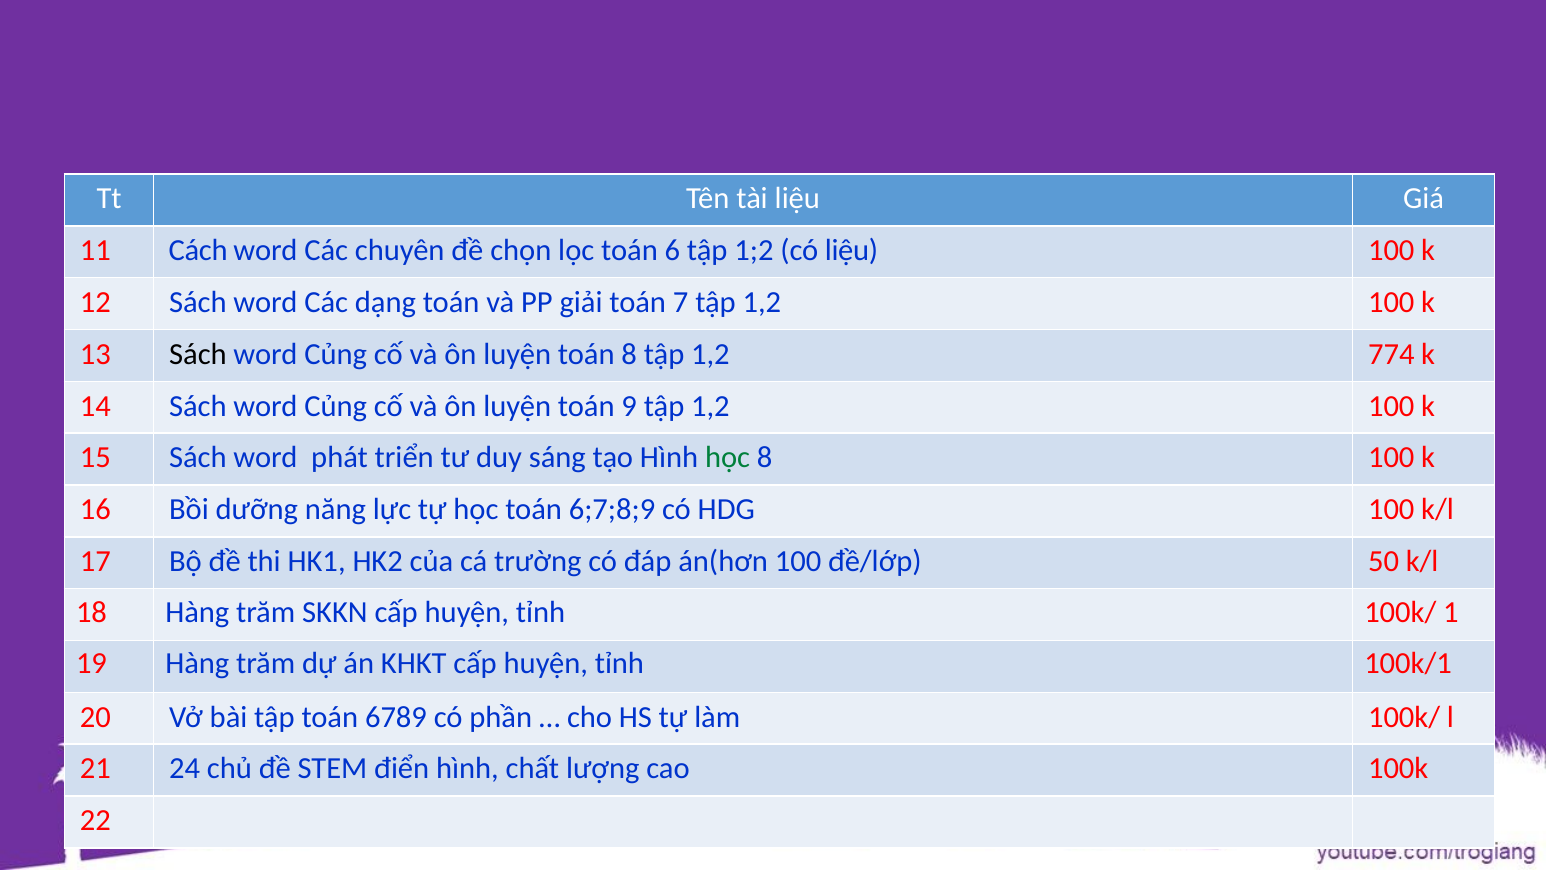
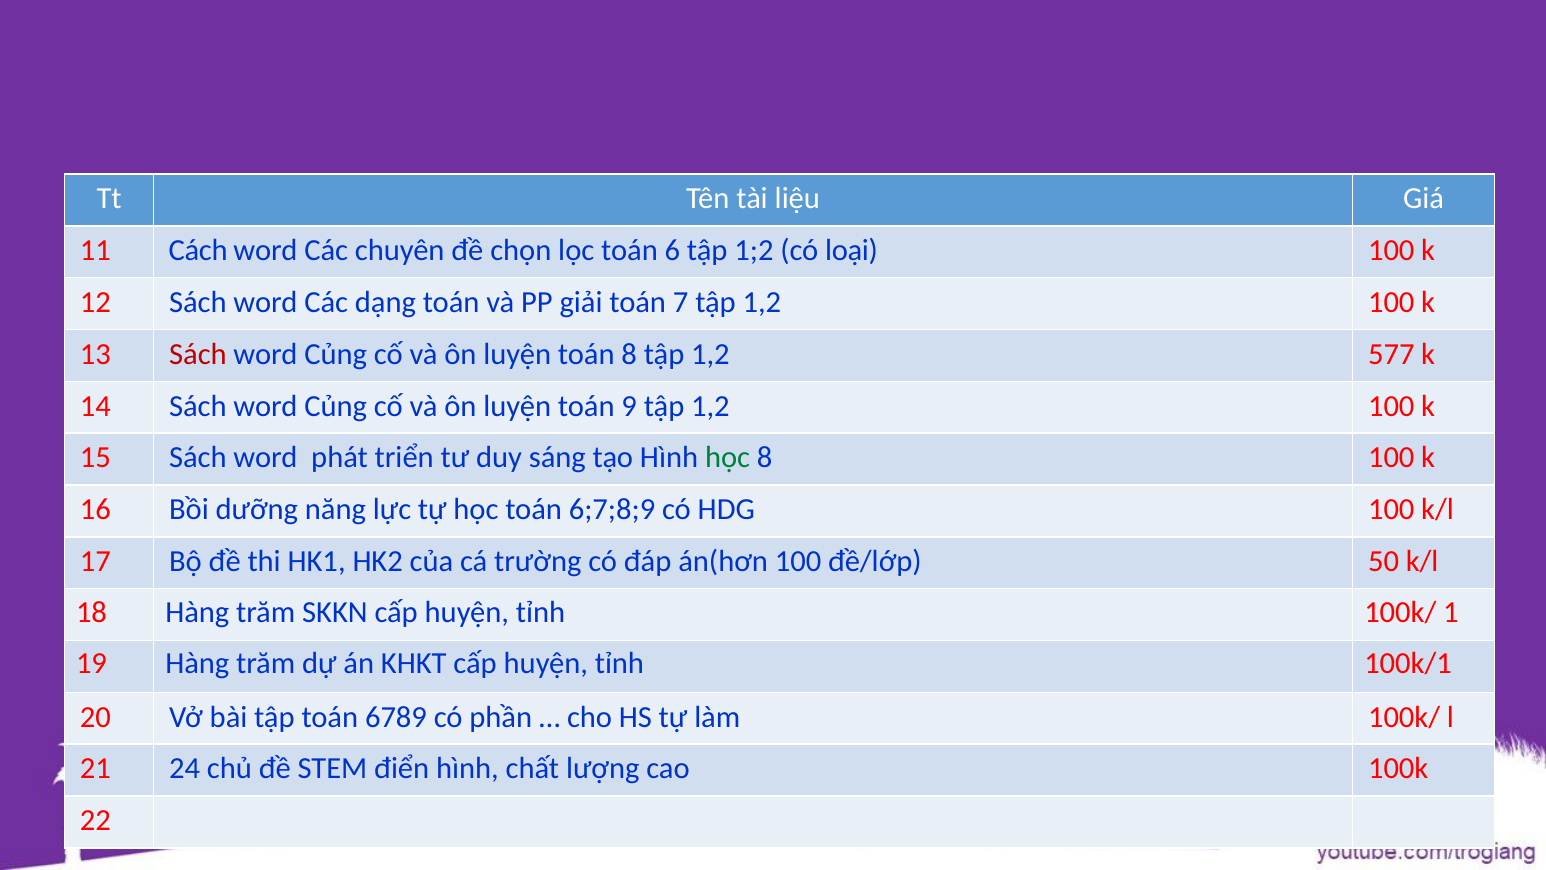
có liệu: liệu -> loại (851, 250)
Sách colour: black -> red (198, 354)
774: 774 -> 577 (1391, 354)
